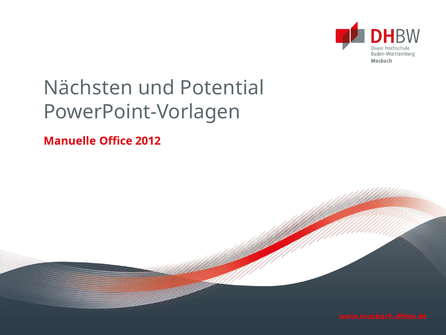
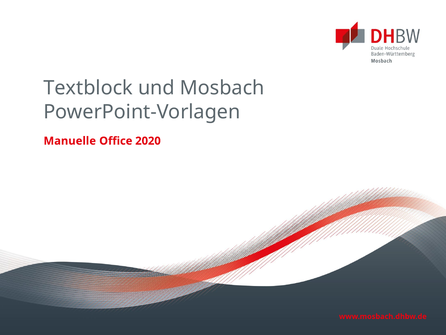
Nächsten: Nächsten -> Textblock (88, 88)
Potential: Potential -> Mosbach (222, 88)
2012: 2012 -> 2020 (148, 141)
